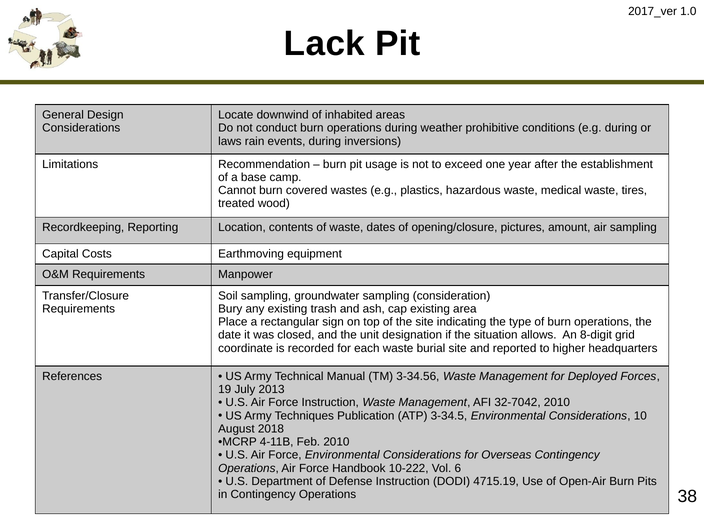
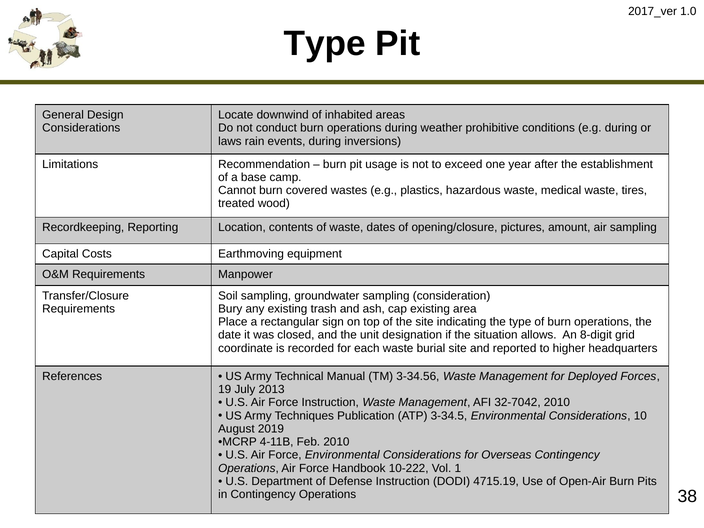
Lack: Lack -> Type (325, 44)
2018: 2018 -> 2019 (271, 429)
6: 6 -> 1 (458, 468)
